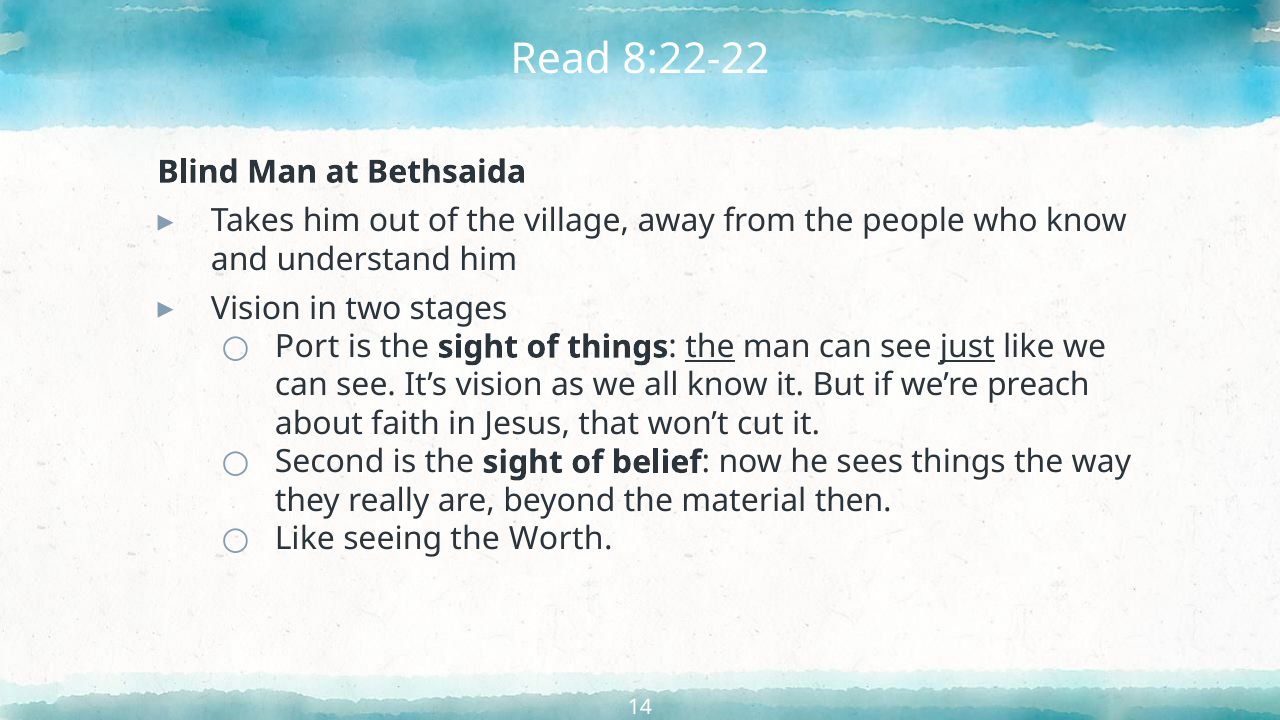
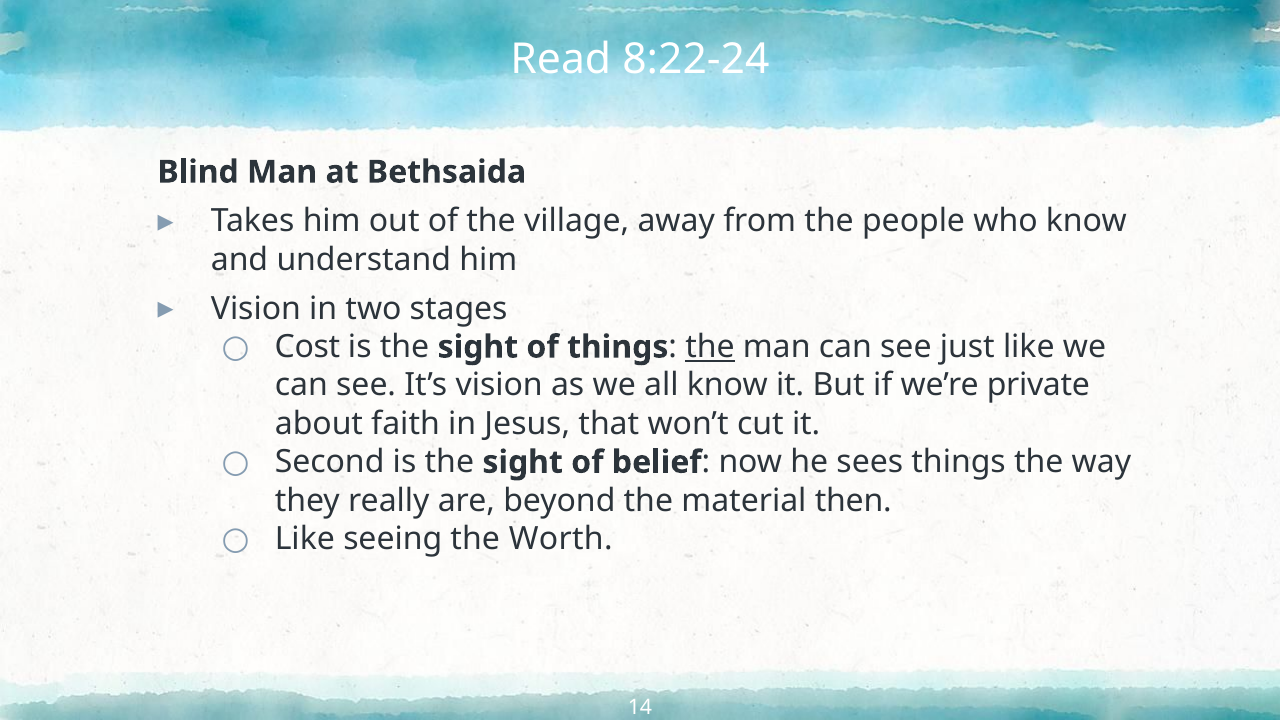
8:22-22: 8:22-22 -> 8:22-24 (696, 60)
Port: Port -> Cost (307, 347)
just underline: present -> none (967, 347)
preach: preach -> private (1038, 385)
